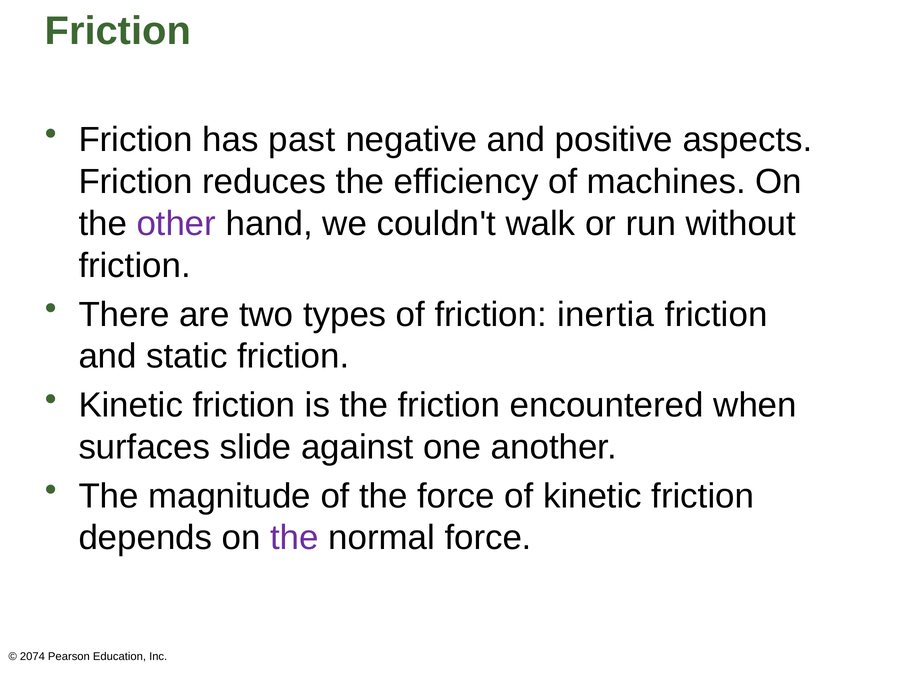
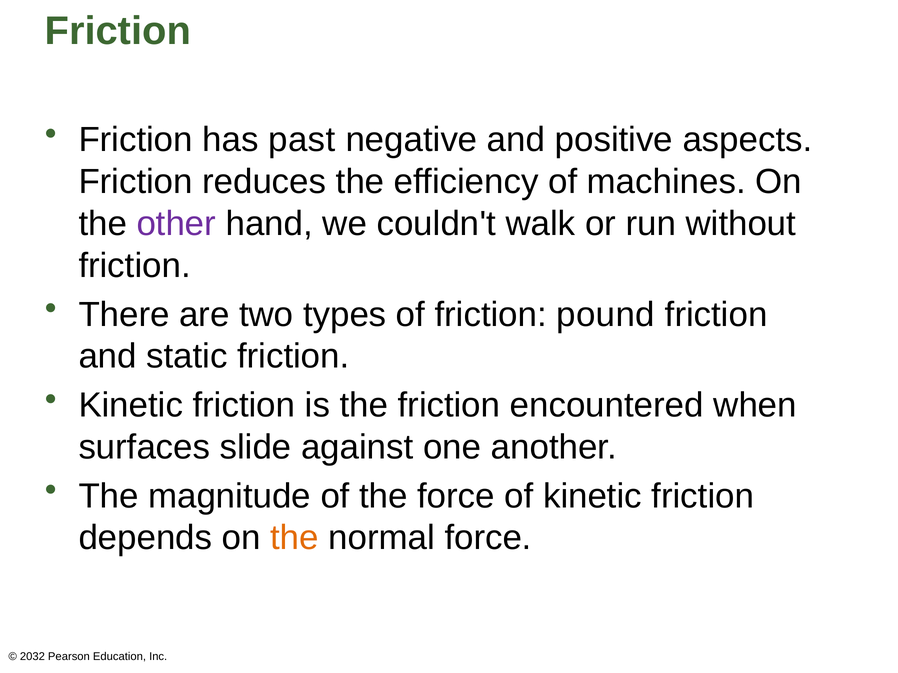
inertia: inertia -> pound (606, 315)
the colour: purple -> orange (294, 538)
2074: 2074 -> 2032 (32, 657)
